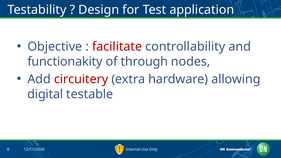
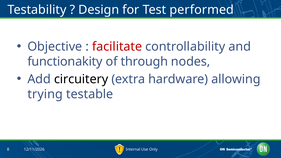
application: application -> performed (202, 10)
circuitery colour: red -> black (81, 79)
digital: digital -> trying (45, 94)
